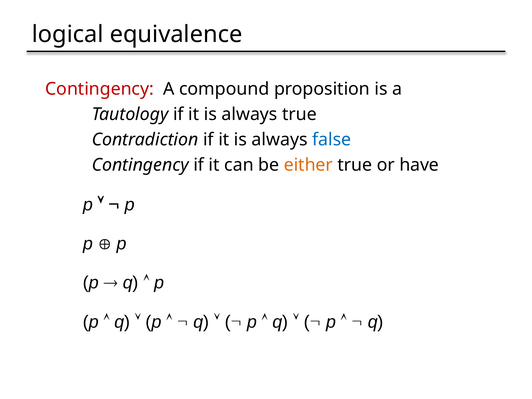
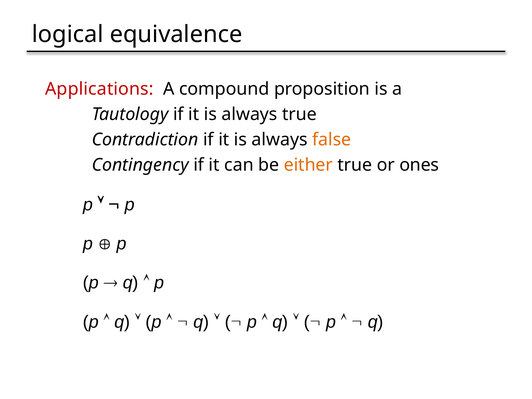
Contingency: Contingency -> Applications (99, 89)
false colour: blue -> orange (332, 140)
have: have -> ones (419, 165)
